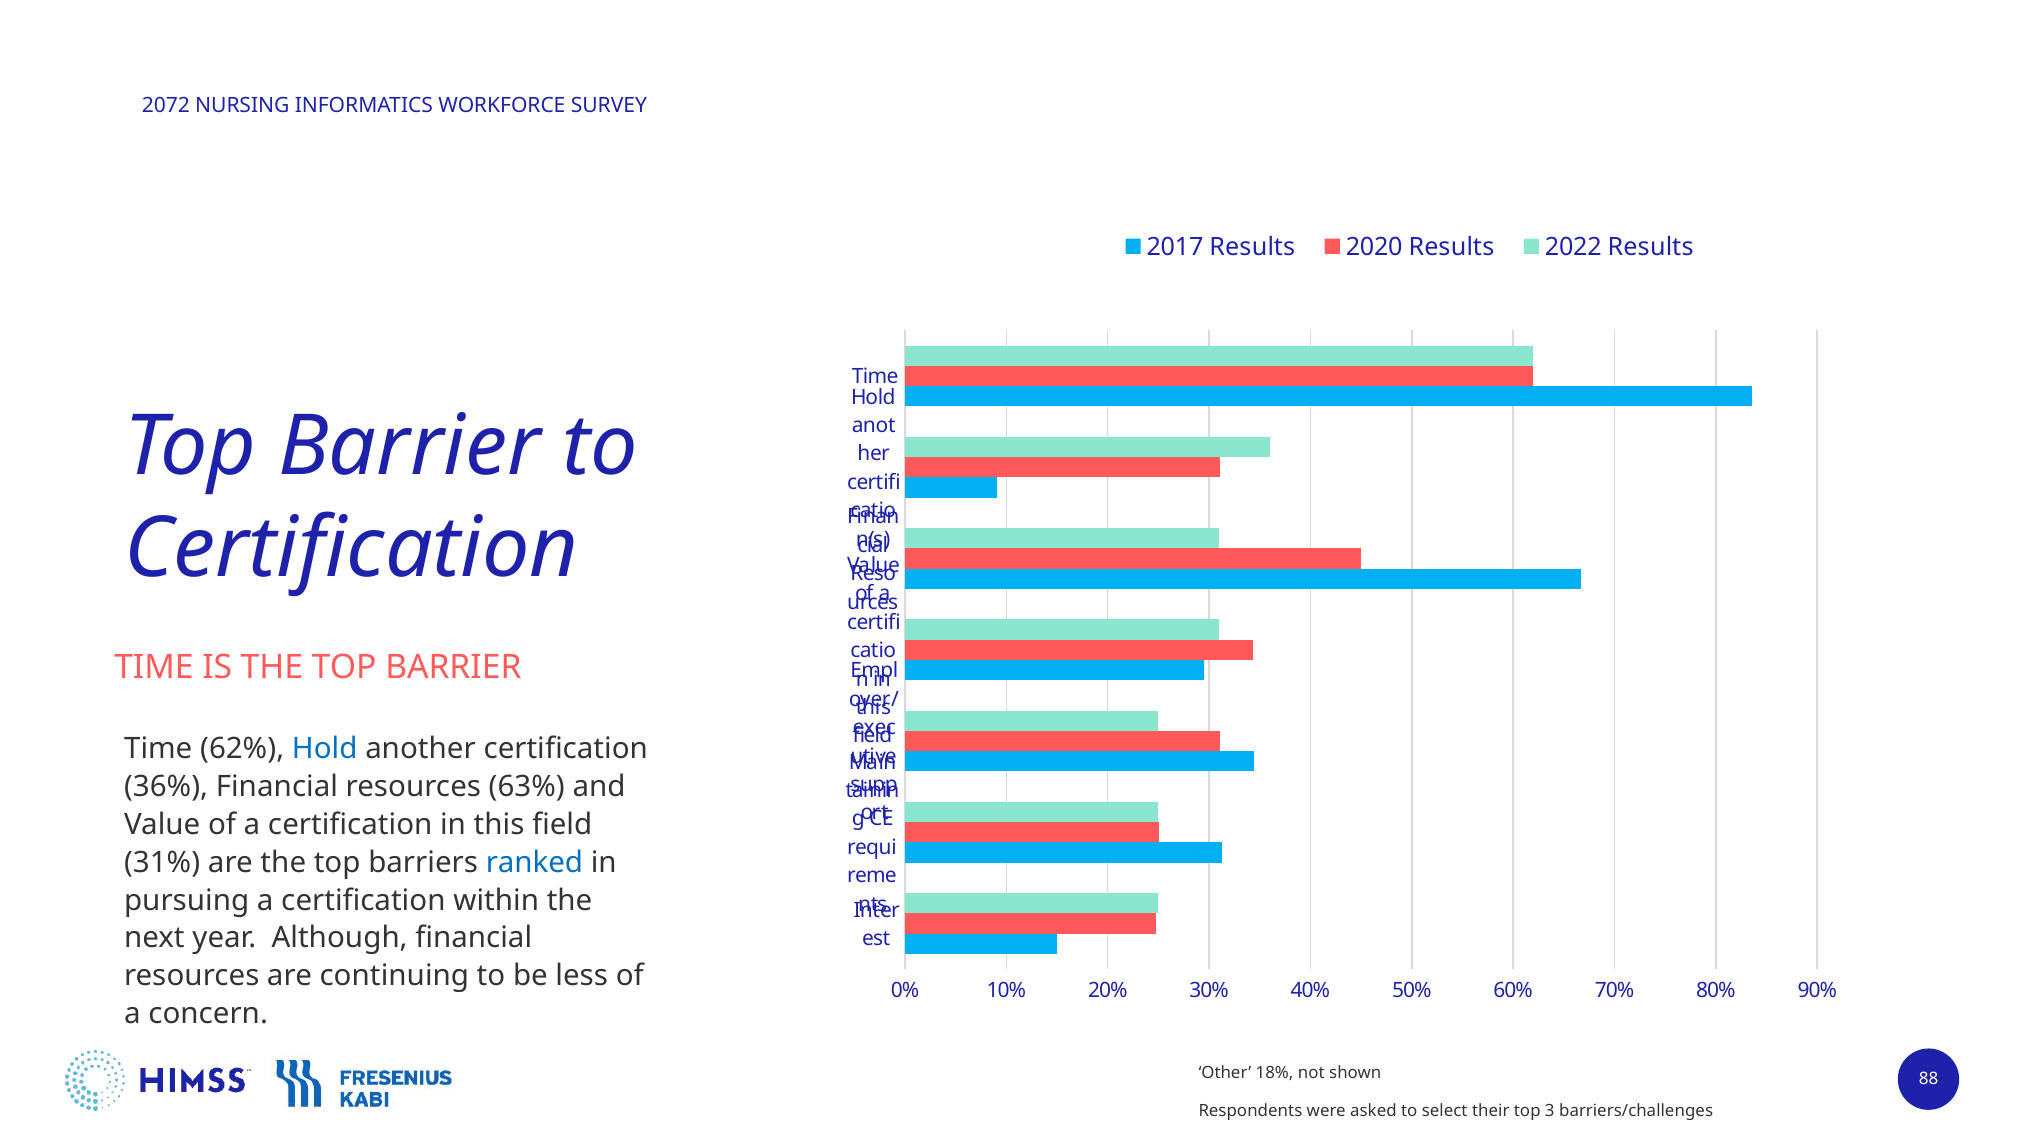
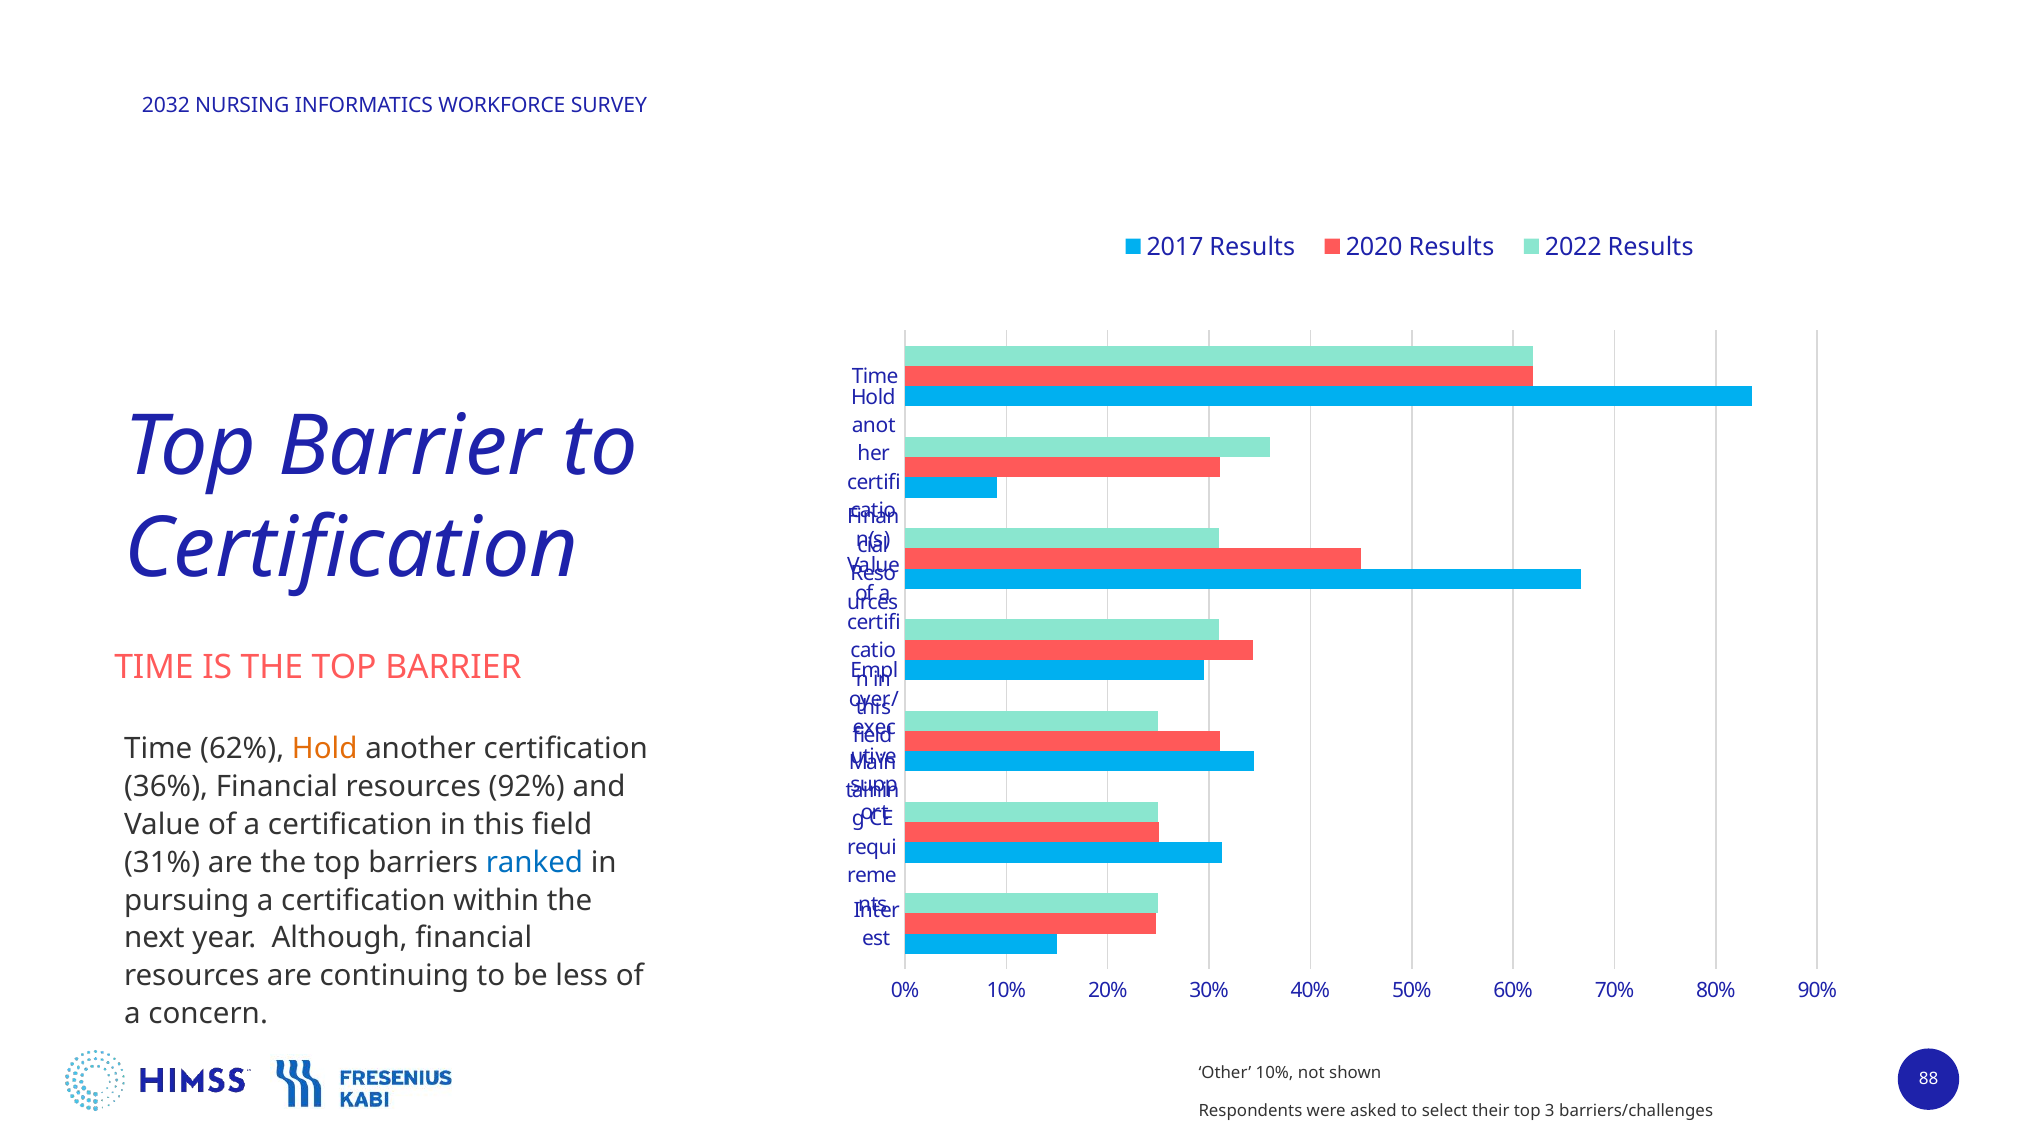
2072: 2072 -> 2032 (166, 106)
Hold colour: blue -> orange (325, 749)
63%: 63% -> 92% (527, 787)
Other 18%: 18% -> 10% (1275, 1073)
